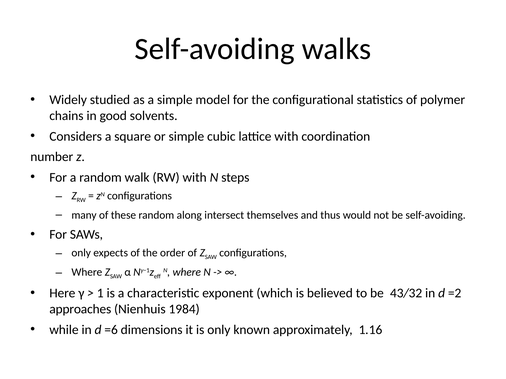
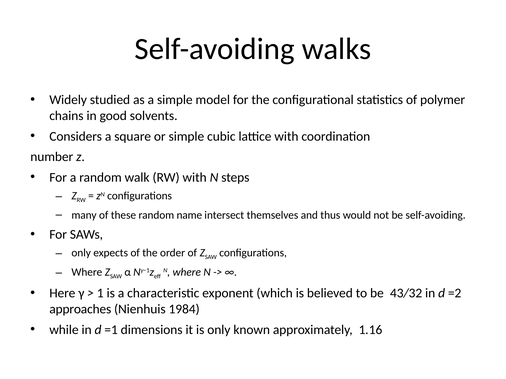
along: along -> name (189, 215)
=6: =6 -> =1 (111, 330)
